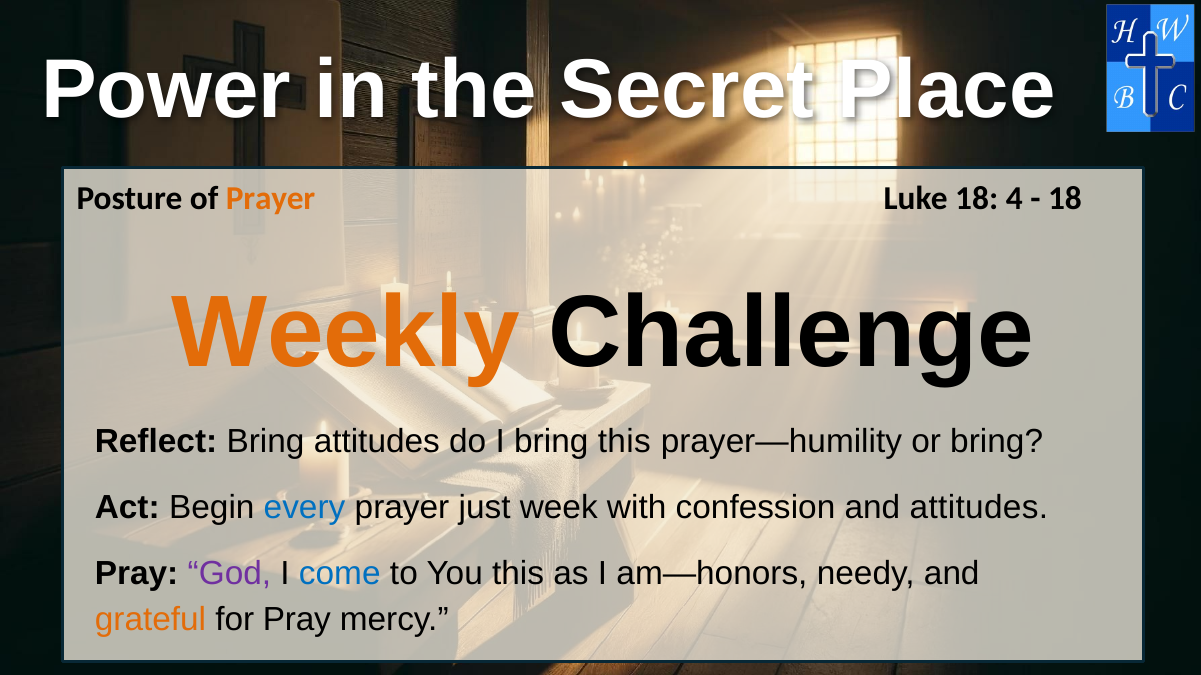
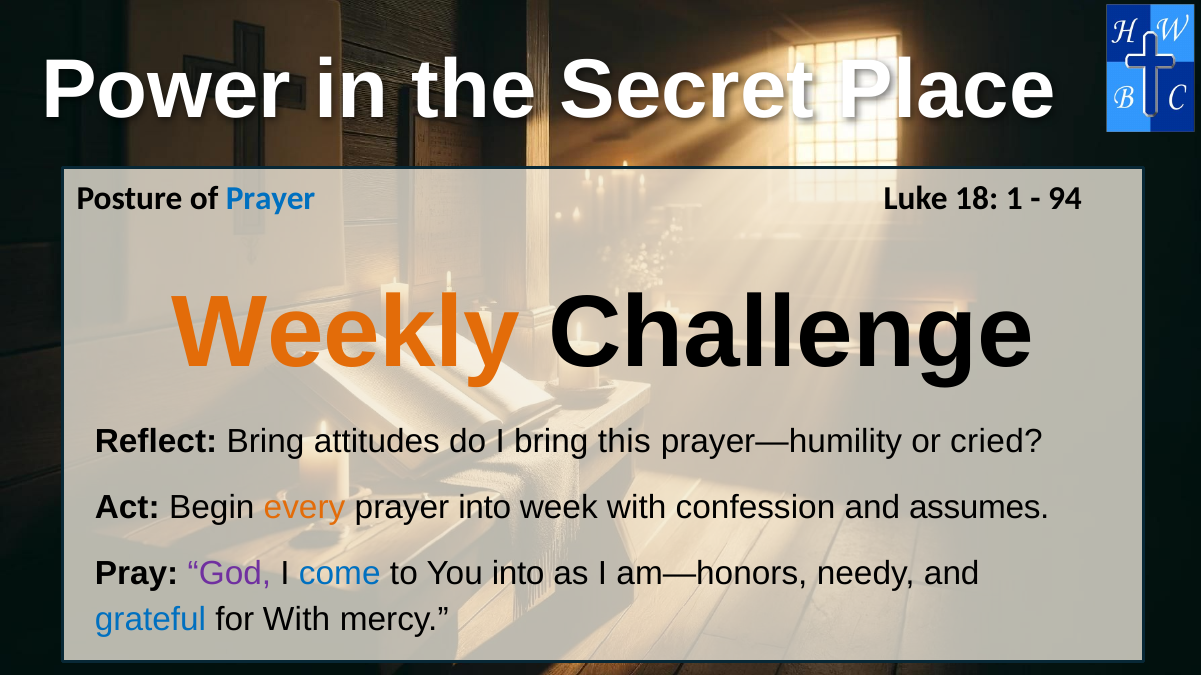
Prayer colour: orange -> blue (271, 198)
4: 4 -> 1 (1014, 198)
18: 18 -> 94 (1065, 198)
or bring: bring -> cried (996, 442)
every colour: blue -> orange (305, 508)
prayer just: just -> into (485, 508)
and attitudes: attitudes -> assumes (979, 508)
You this: this -> into (518, 574)
grateful colour: orange -> blue (150, 620)
for Pray: Pray -> With (297, 620)
